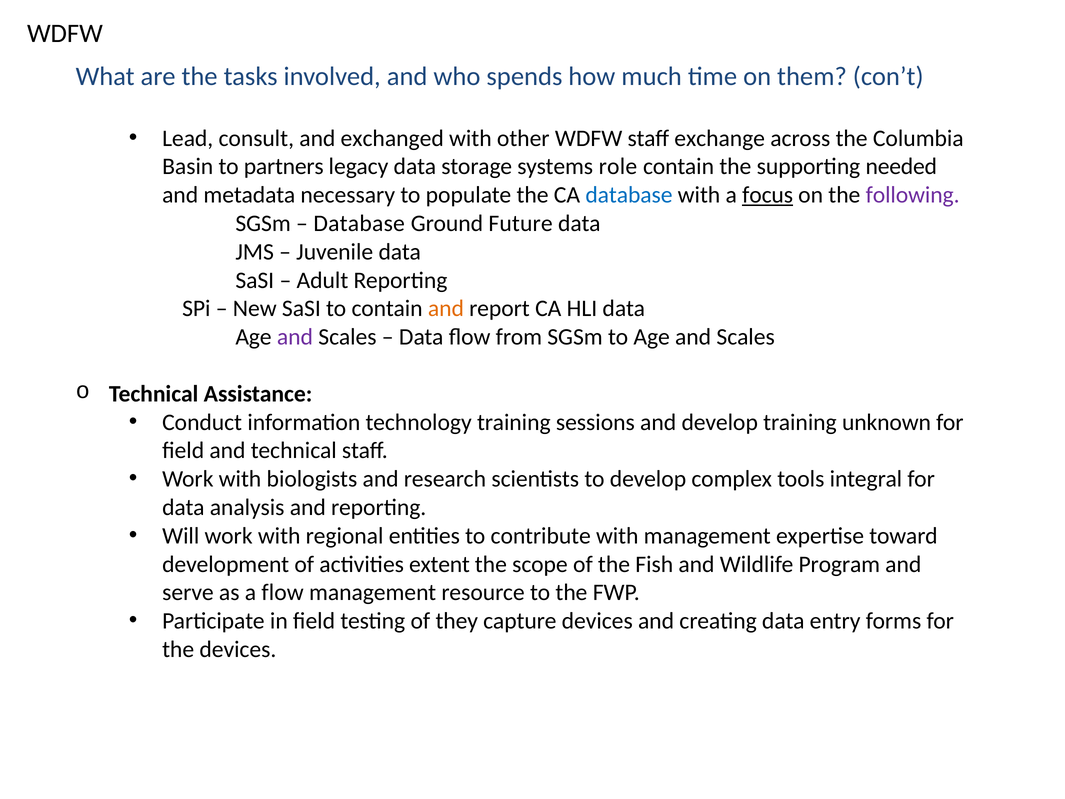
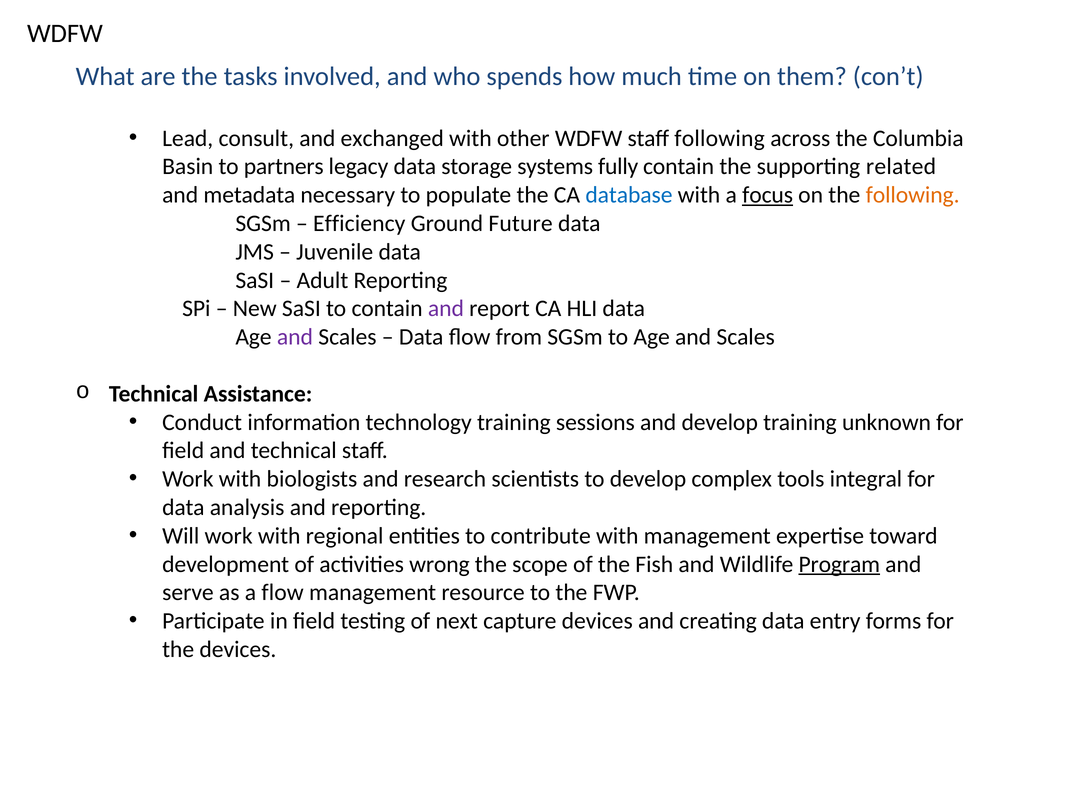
staff exchange: exchange -> following (720, 138)
role: role -> fully (618, 167)
needed: needed -> related (901, 167)
following colour: purple -> orange (913, 195)
Database: Database -> Efficiency (359, 223)
and colour: orange -> purple (446, 309)
extent: extent -> wrong (439, 564)
Program underline: none -> present (839, 564)
they: they -> next (457, 621)
